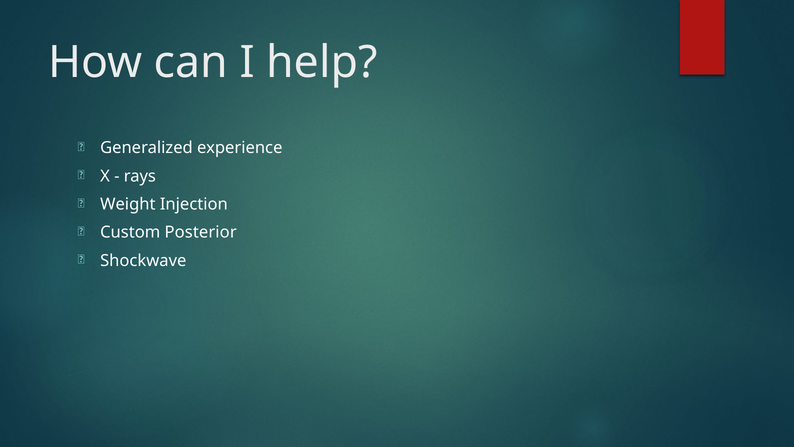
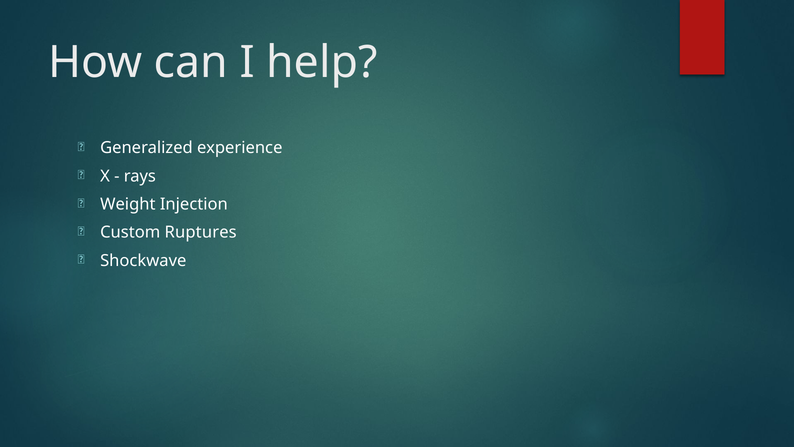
Posterior: Posterior -> Ruptures (201, 232)
